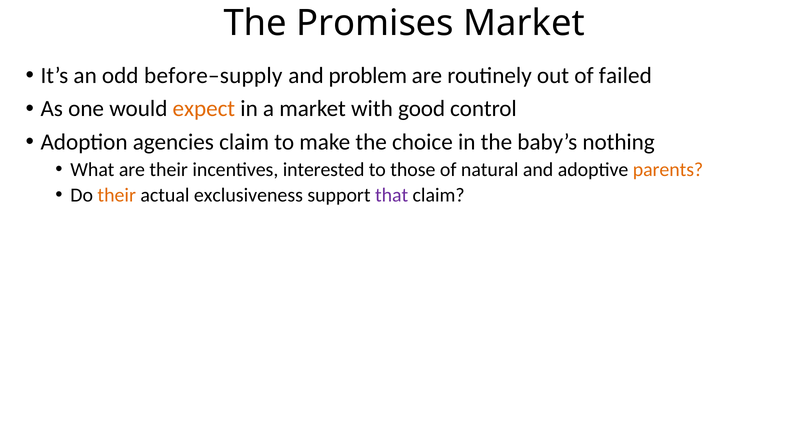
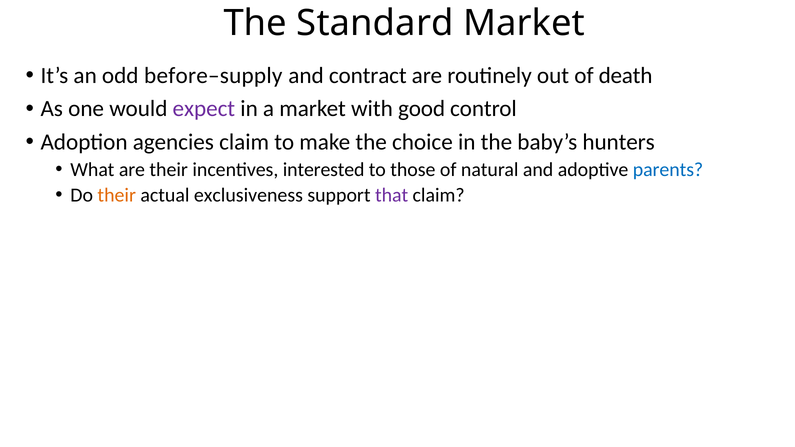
Promises: Promises -> Standard (375, 23)
problem: problem -> contract (368, 76)
failed: failed -> death (626, 76)
expect colour: orange -> purple (204, 109)
nothing: nothing -> hunters (619, 142)
parents colour: orange -> blue (668, 170)
